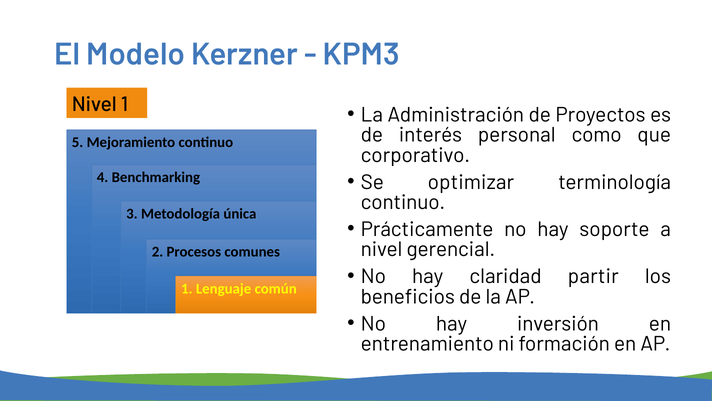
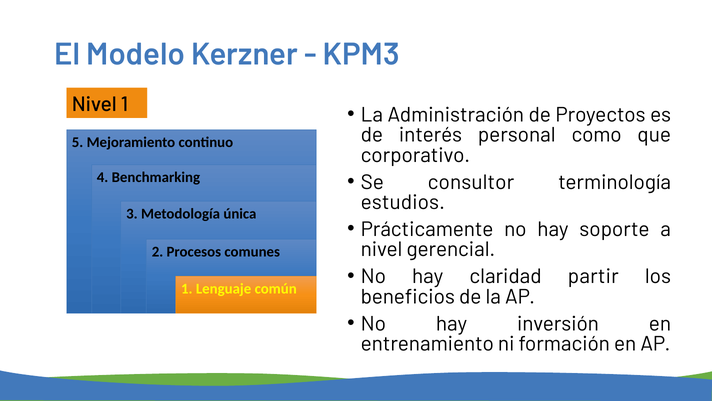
optimizar: optimizar -> consultor (471, 182)
continuo: continuo -> estudios (403, 202)
